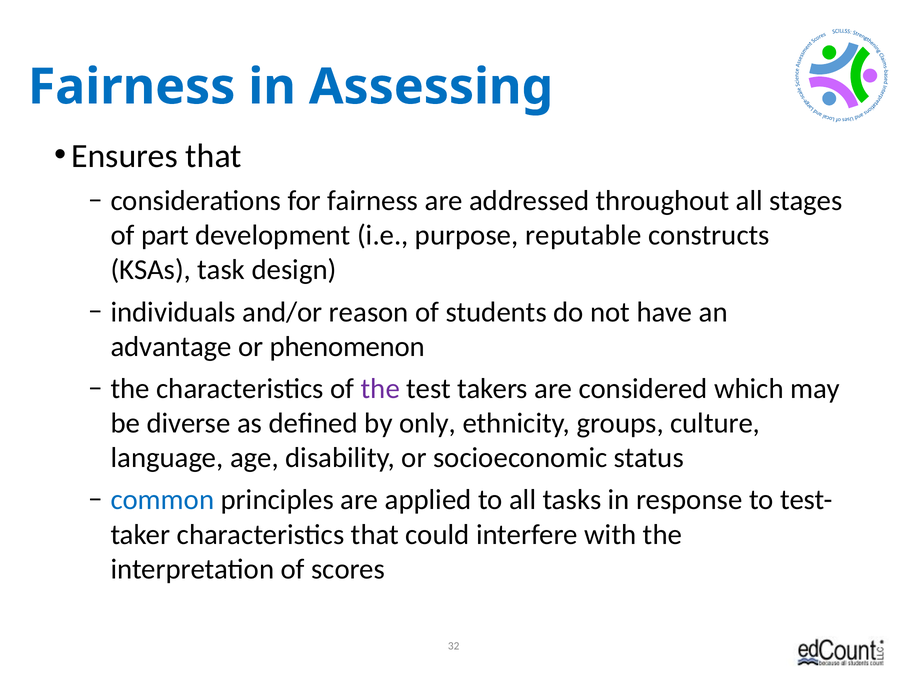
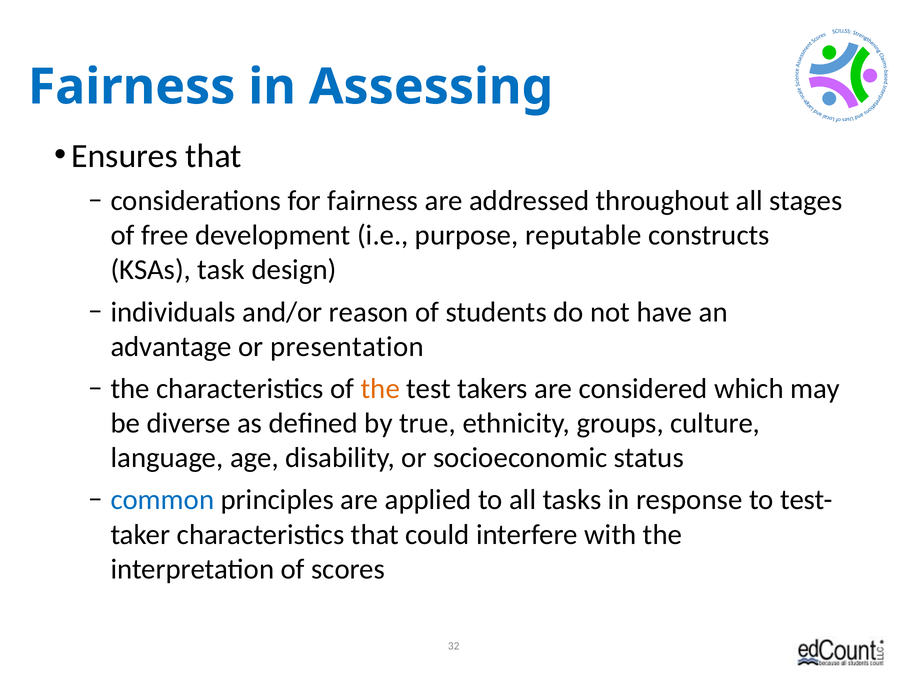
part: part -> free (165, 235)
phenomenon: phenomenon -> presentation (347, 347)
the colour: purple -> orange (380, 389)
only: only -> true (427, 423)
